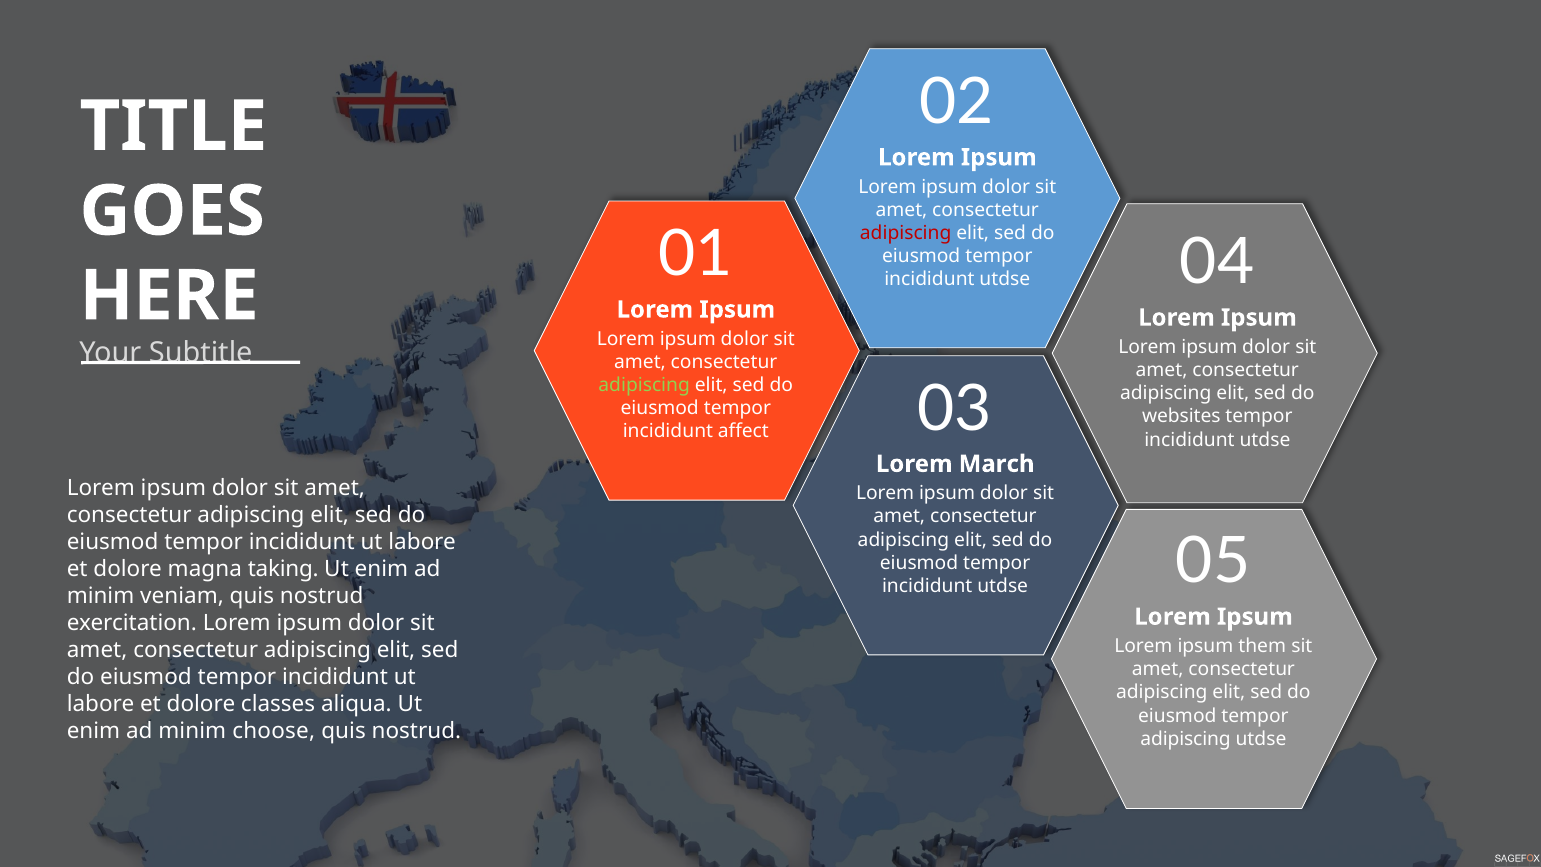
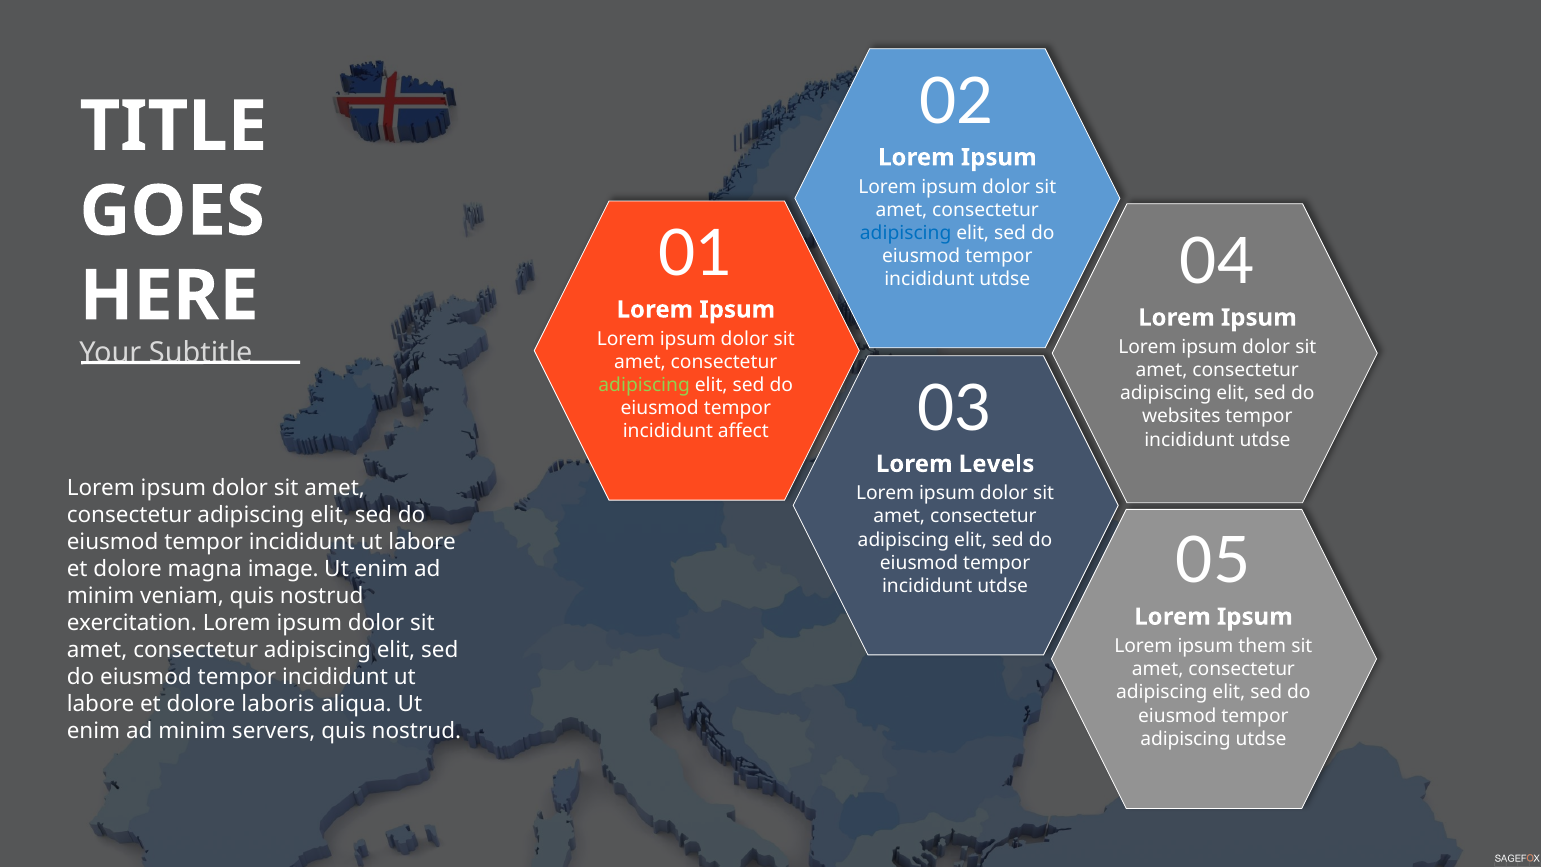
adipiscing colour: red -> blue (906, 233)
March: March -> Levels (997, 464)
taking: taking -> image (283, 569)
classes: classes -> laboris (278, 704)
choose: choose -> servers (274, 731)
